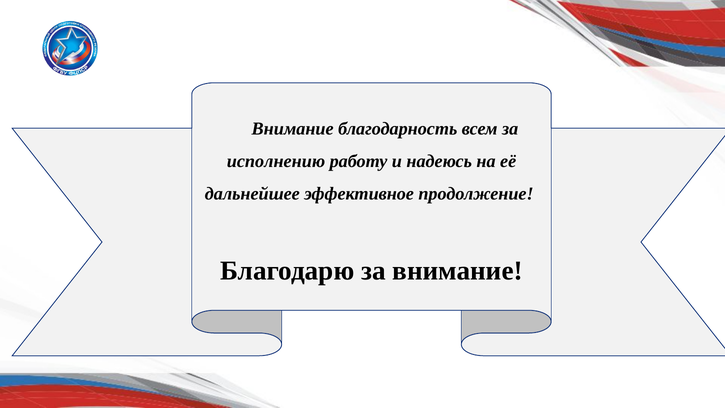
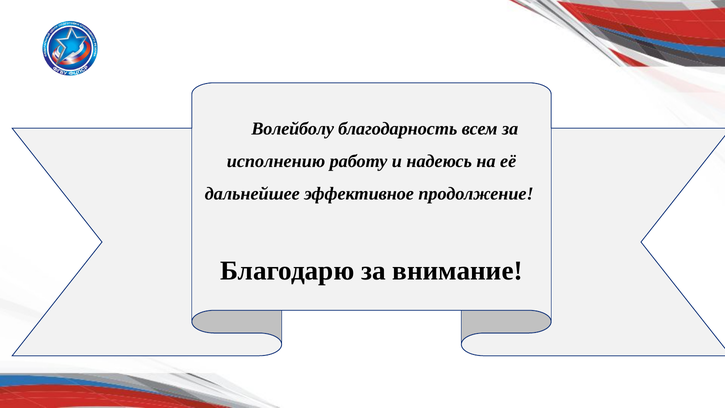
Внимание: Внимание -> Волейболу (293, 129)
